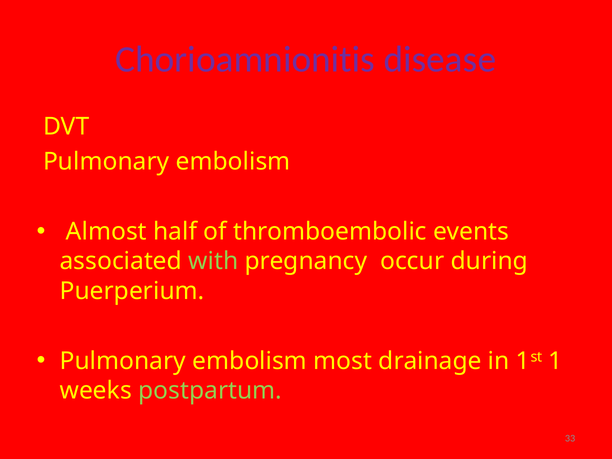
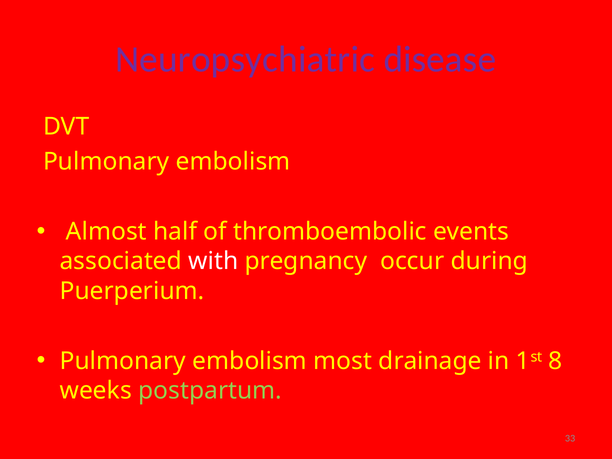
Chorioamnionitis: Chorioamnionitis -> Neuropsychiatric (245, 59)
with colour: light green -> white (213, 261)
1: 1 -> 8 (555, 361)
